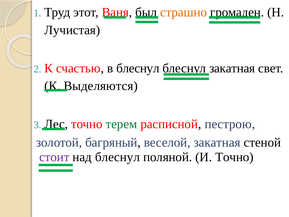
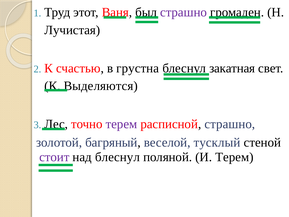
страшно colour: orange -> purple (184, 12)
в блеснул: блеснул -> грустна (138, 68)
терем colour: green -> purple (121, 124)
расписной пестрою: пестрою -> страшно (230, 124)
веселой закатная: закатная -> тусклый (217, 142)
И Точно: Точно -> Терем (234, 157)
